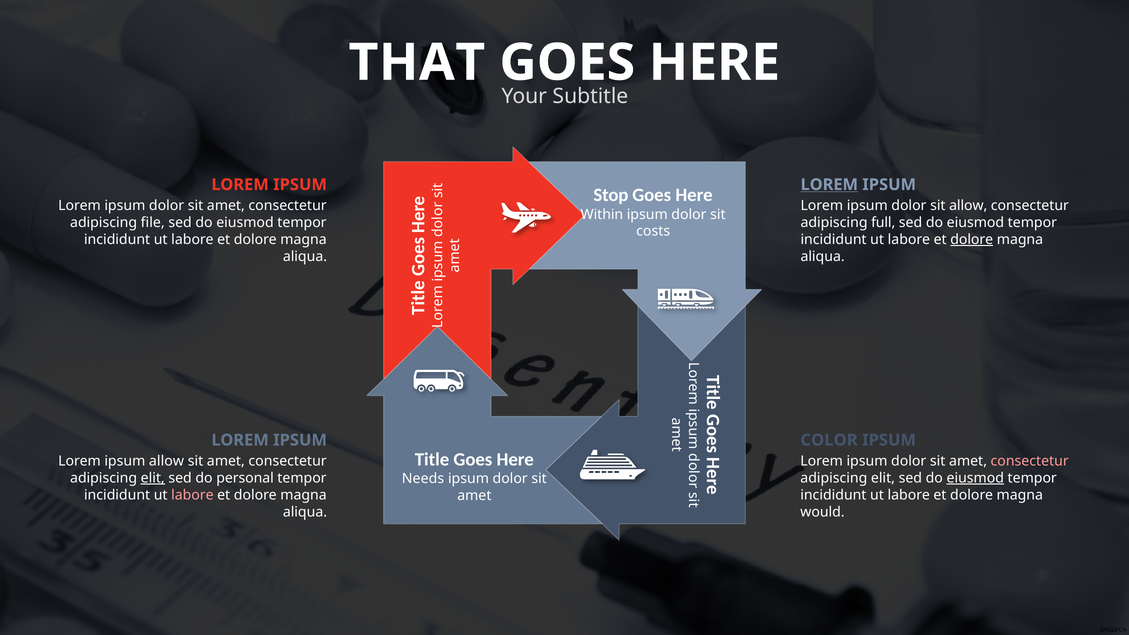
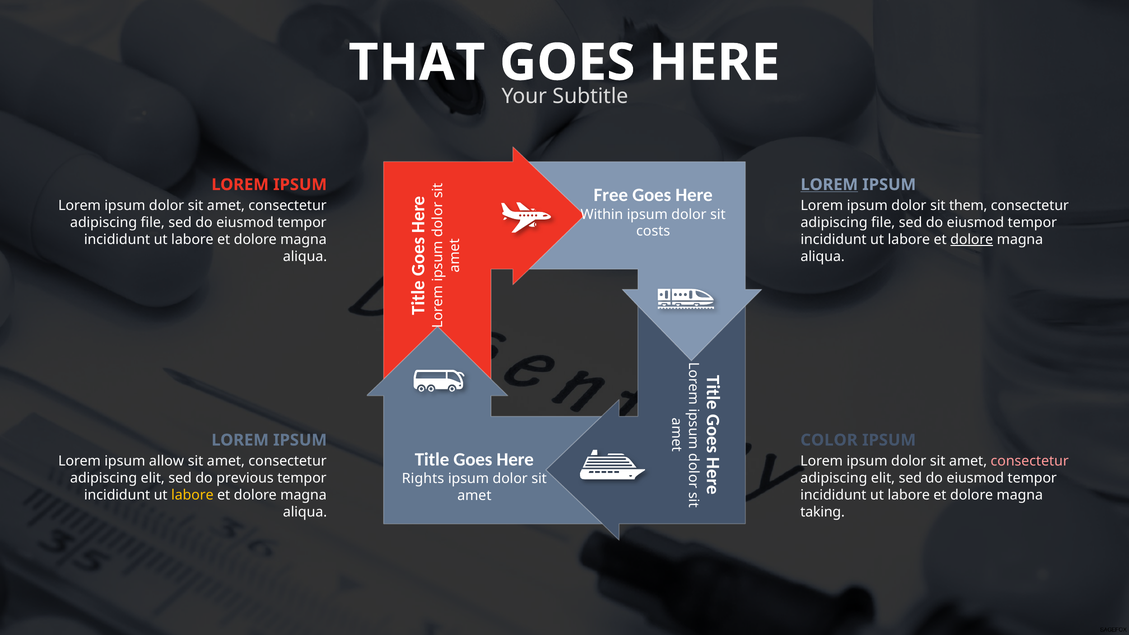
Stop: Stop -> Free (611, 195)
sit allow: allow -> them (968, 206)
full: full -> file (883, 223)
elit underline: present -> none (153, 478)
personal: personal -> previous (245, 478)
eiusmod underline: present -> none (975, 478)
Needs: Needs -> Rights (423, 479)
labore colour: pink -> yellow (192, 495)
would: would -> taking (823, 512)
